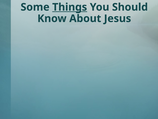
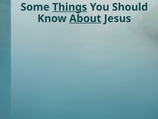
About underline: none -> present (85, 18)
